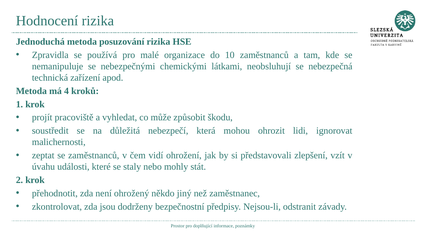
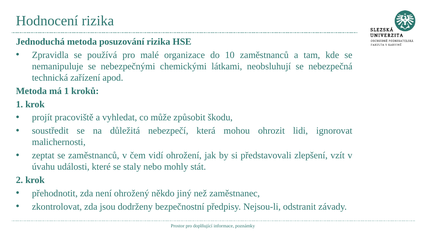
má 4: 4 -> 1 (66, 91)
